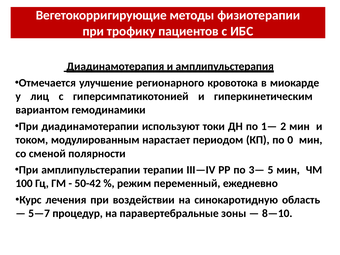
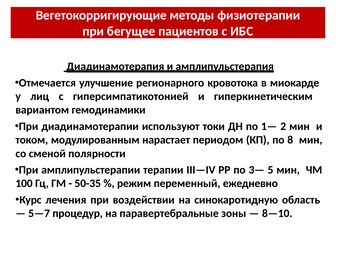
трофику: трофику -> бегущее (131, 31)
0: 0 -> 8 (290, 140)
50-42: 50-42 -> 50-35 (88, 183)
